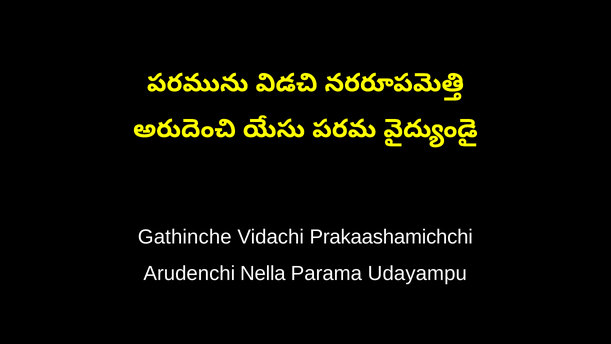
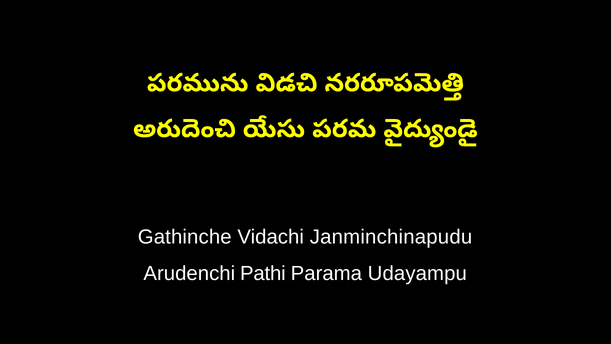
Prakaashamichchi: Prakaashamichchi -> Janminchinapudu (391, 237)
Nella: Nella -> Pathi (263, 273)
